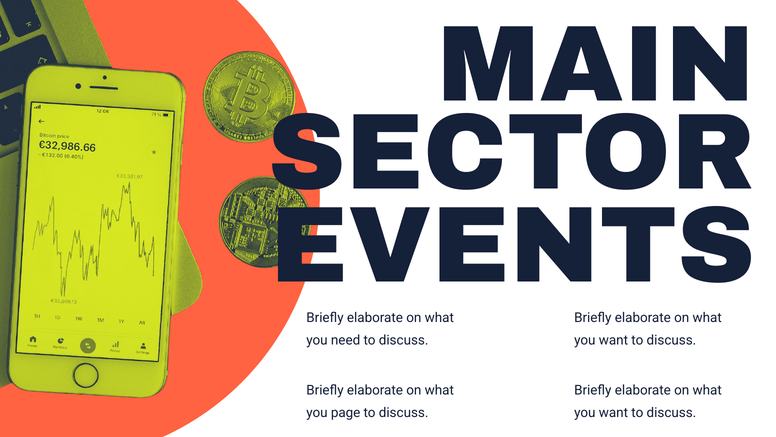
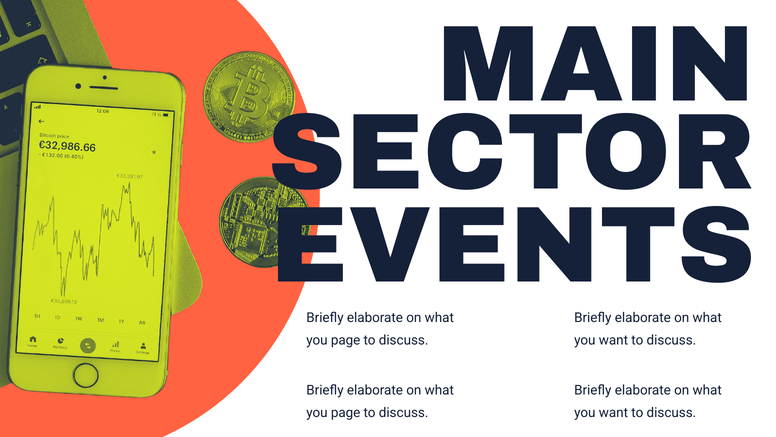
need: need -> page (346, 340)
